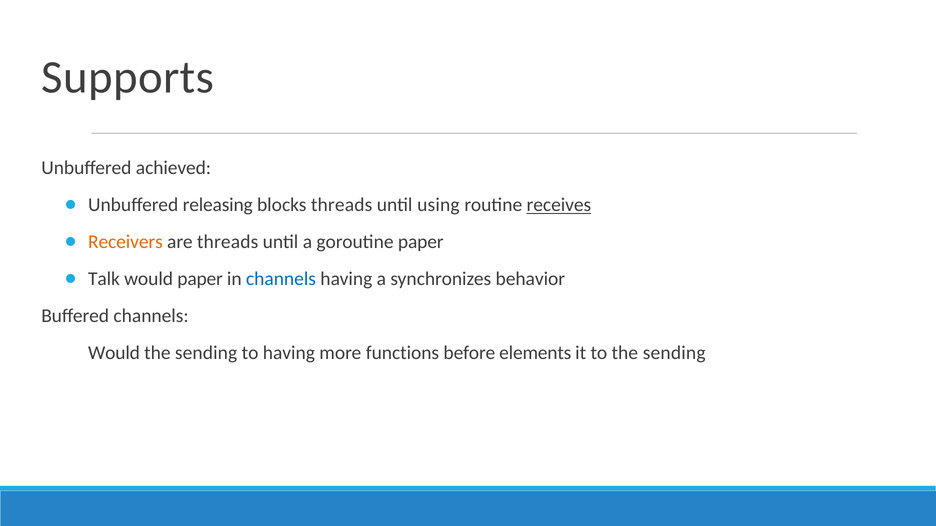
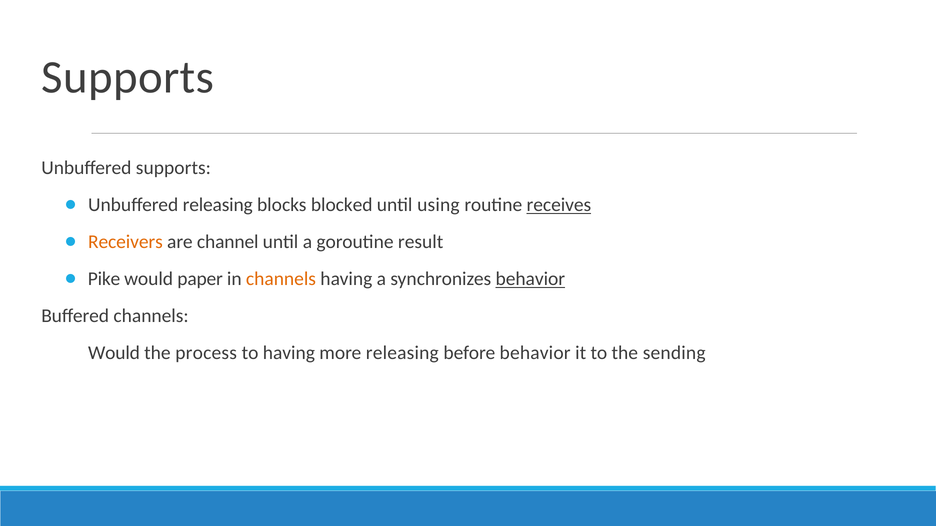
Unbuffered achieved: achieved -> supports (173, 168)
blocks threads: threads -> blocked (342, 205)
are threads: threads -> channel (228, 242)
goroutine paper: paper -> result (421, 242)
Talk: Talk -> Pike (104, 279)
channels colour: blue -> orange (281, 279)
behavior underline: none -> present (530, 279)
sending: sending -> process (206, 353)
more functions: functions -> releasing (402, 353)
before elements: elements -> behavior (535, 353)
